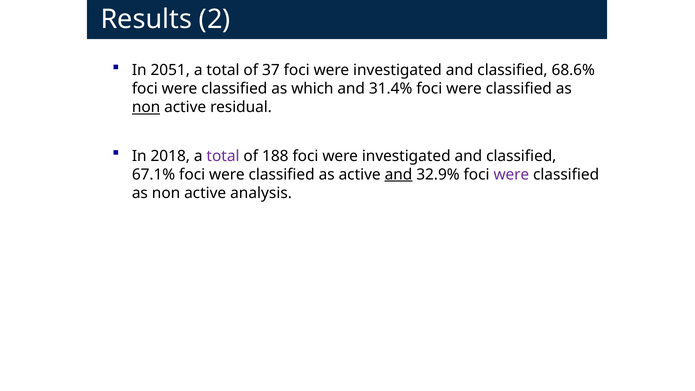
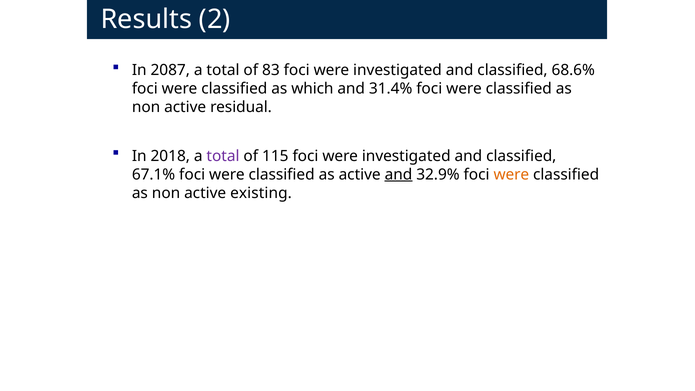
2051: 2051 -> 2087 (170, 70)
37: 37 -> 83 (271, 70)
non underline: present -> none (146, 107)
188: 188 -> 115 (275, 156)
were colour: purple -> orange (511, 174)
analysis: analysis -> existing (261, 193)
